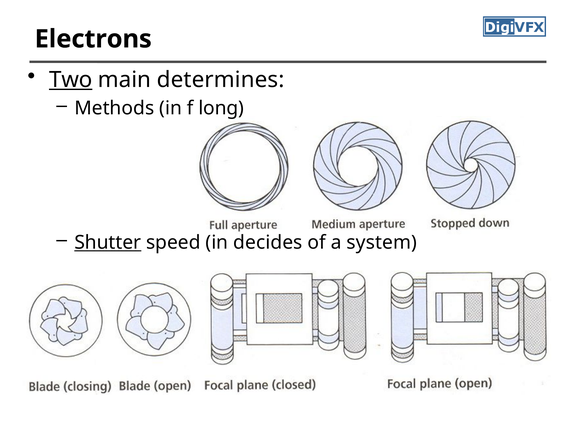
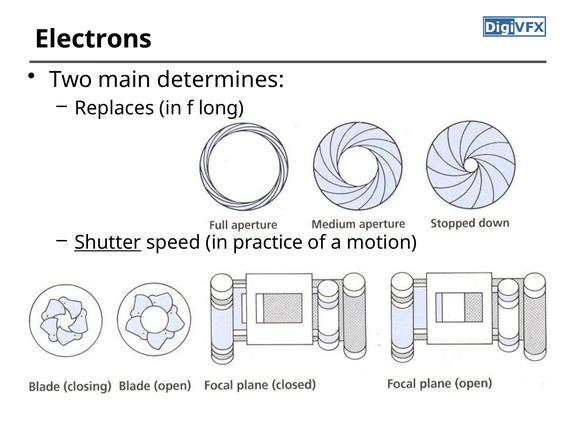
Two underline: present -> none (71, 80)
Methods: Methods -> Replaces (114, 108)
decides: decides -> practice (268, 243)
system: system -> motion (382, 243)
